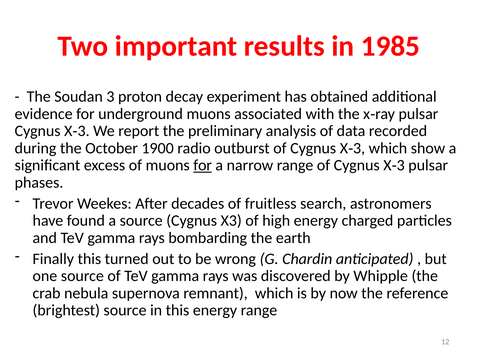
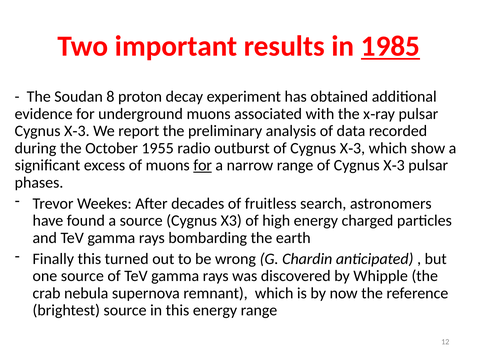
1985 underline: none -> present (390, 46)
Soudan 3: 3 -> 8 (110, 97)
1900: 1900 -> 1955 (158, 148)
